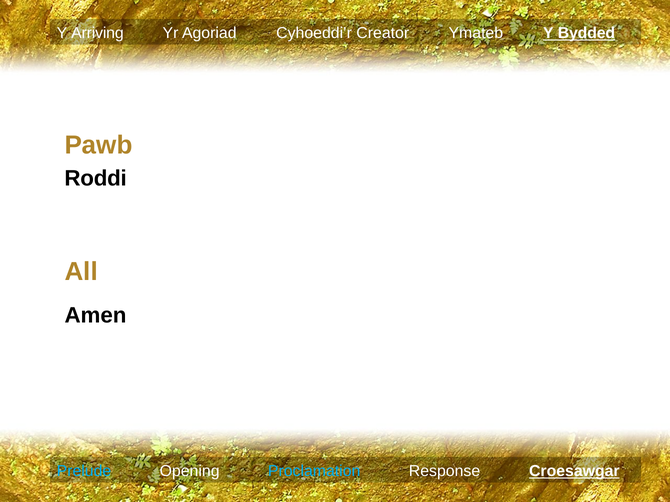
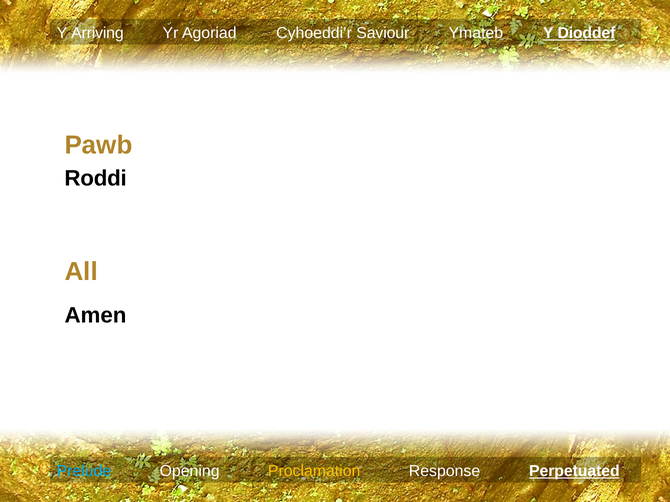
Creator: Creator -> Saviour (383, 33)
Bydded: Bydded -> Dioddef (586, 33)
Proclamation colour: light blue -> yellow (314, 471)
Croesawgar: Croesawgar -> Perpetuated (574, 471)
